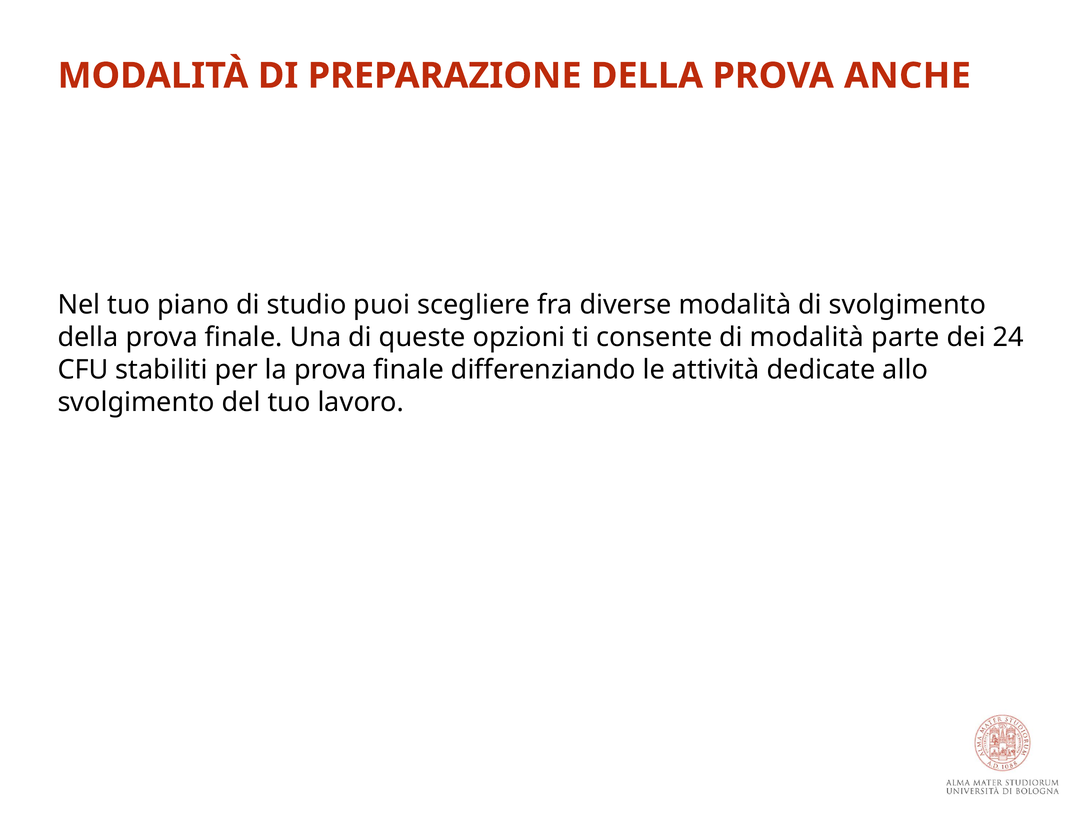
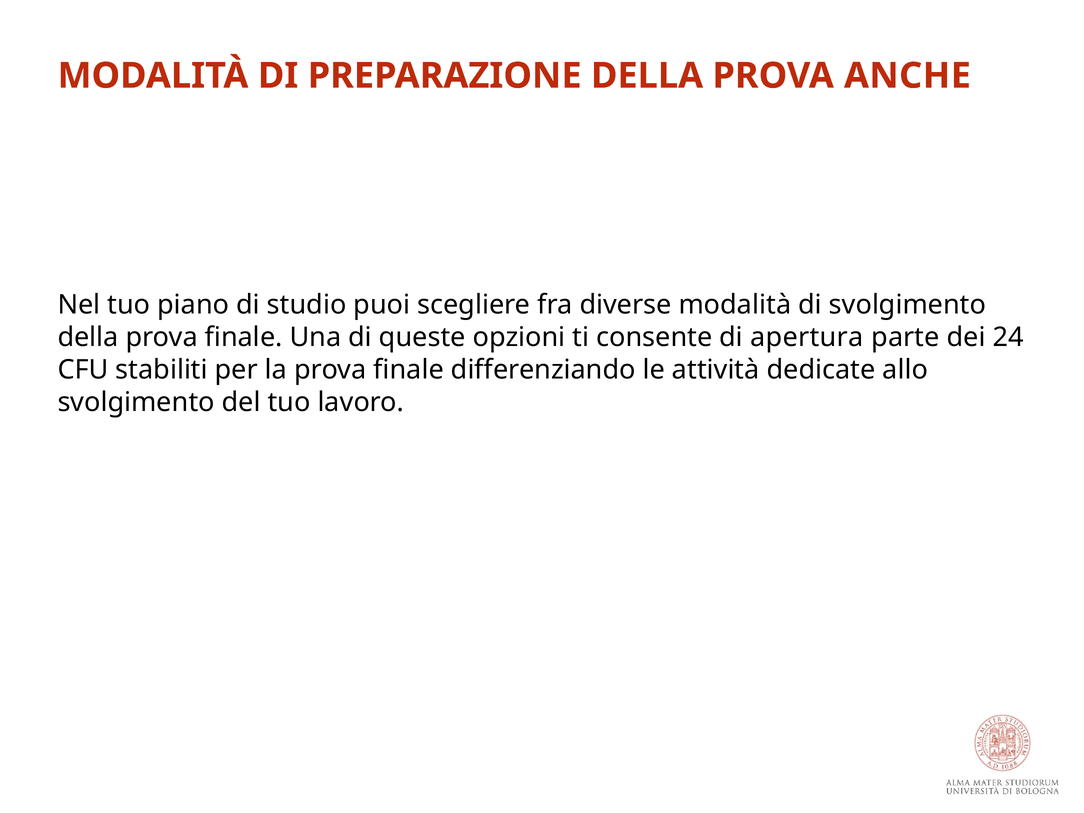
di modalità: modalità -> apertura (807, 337)
